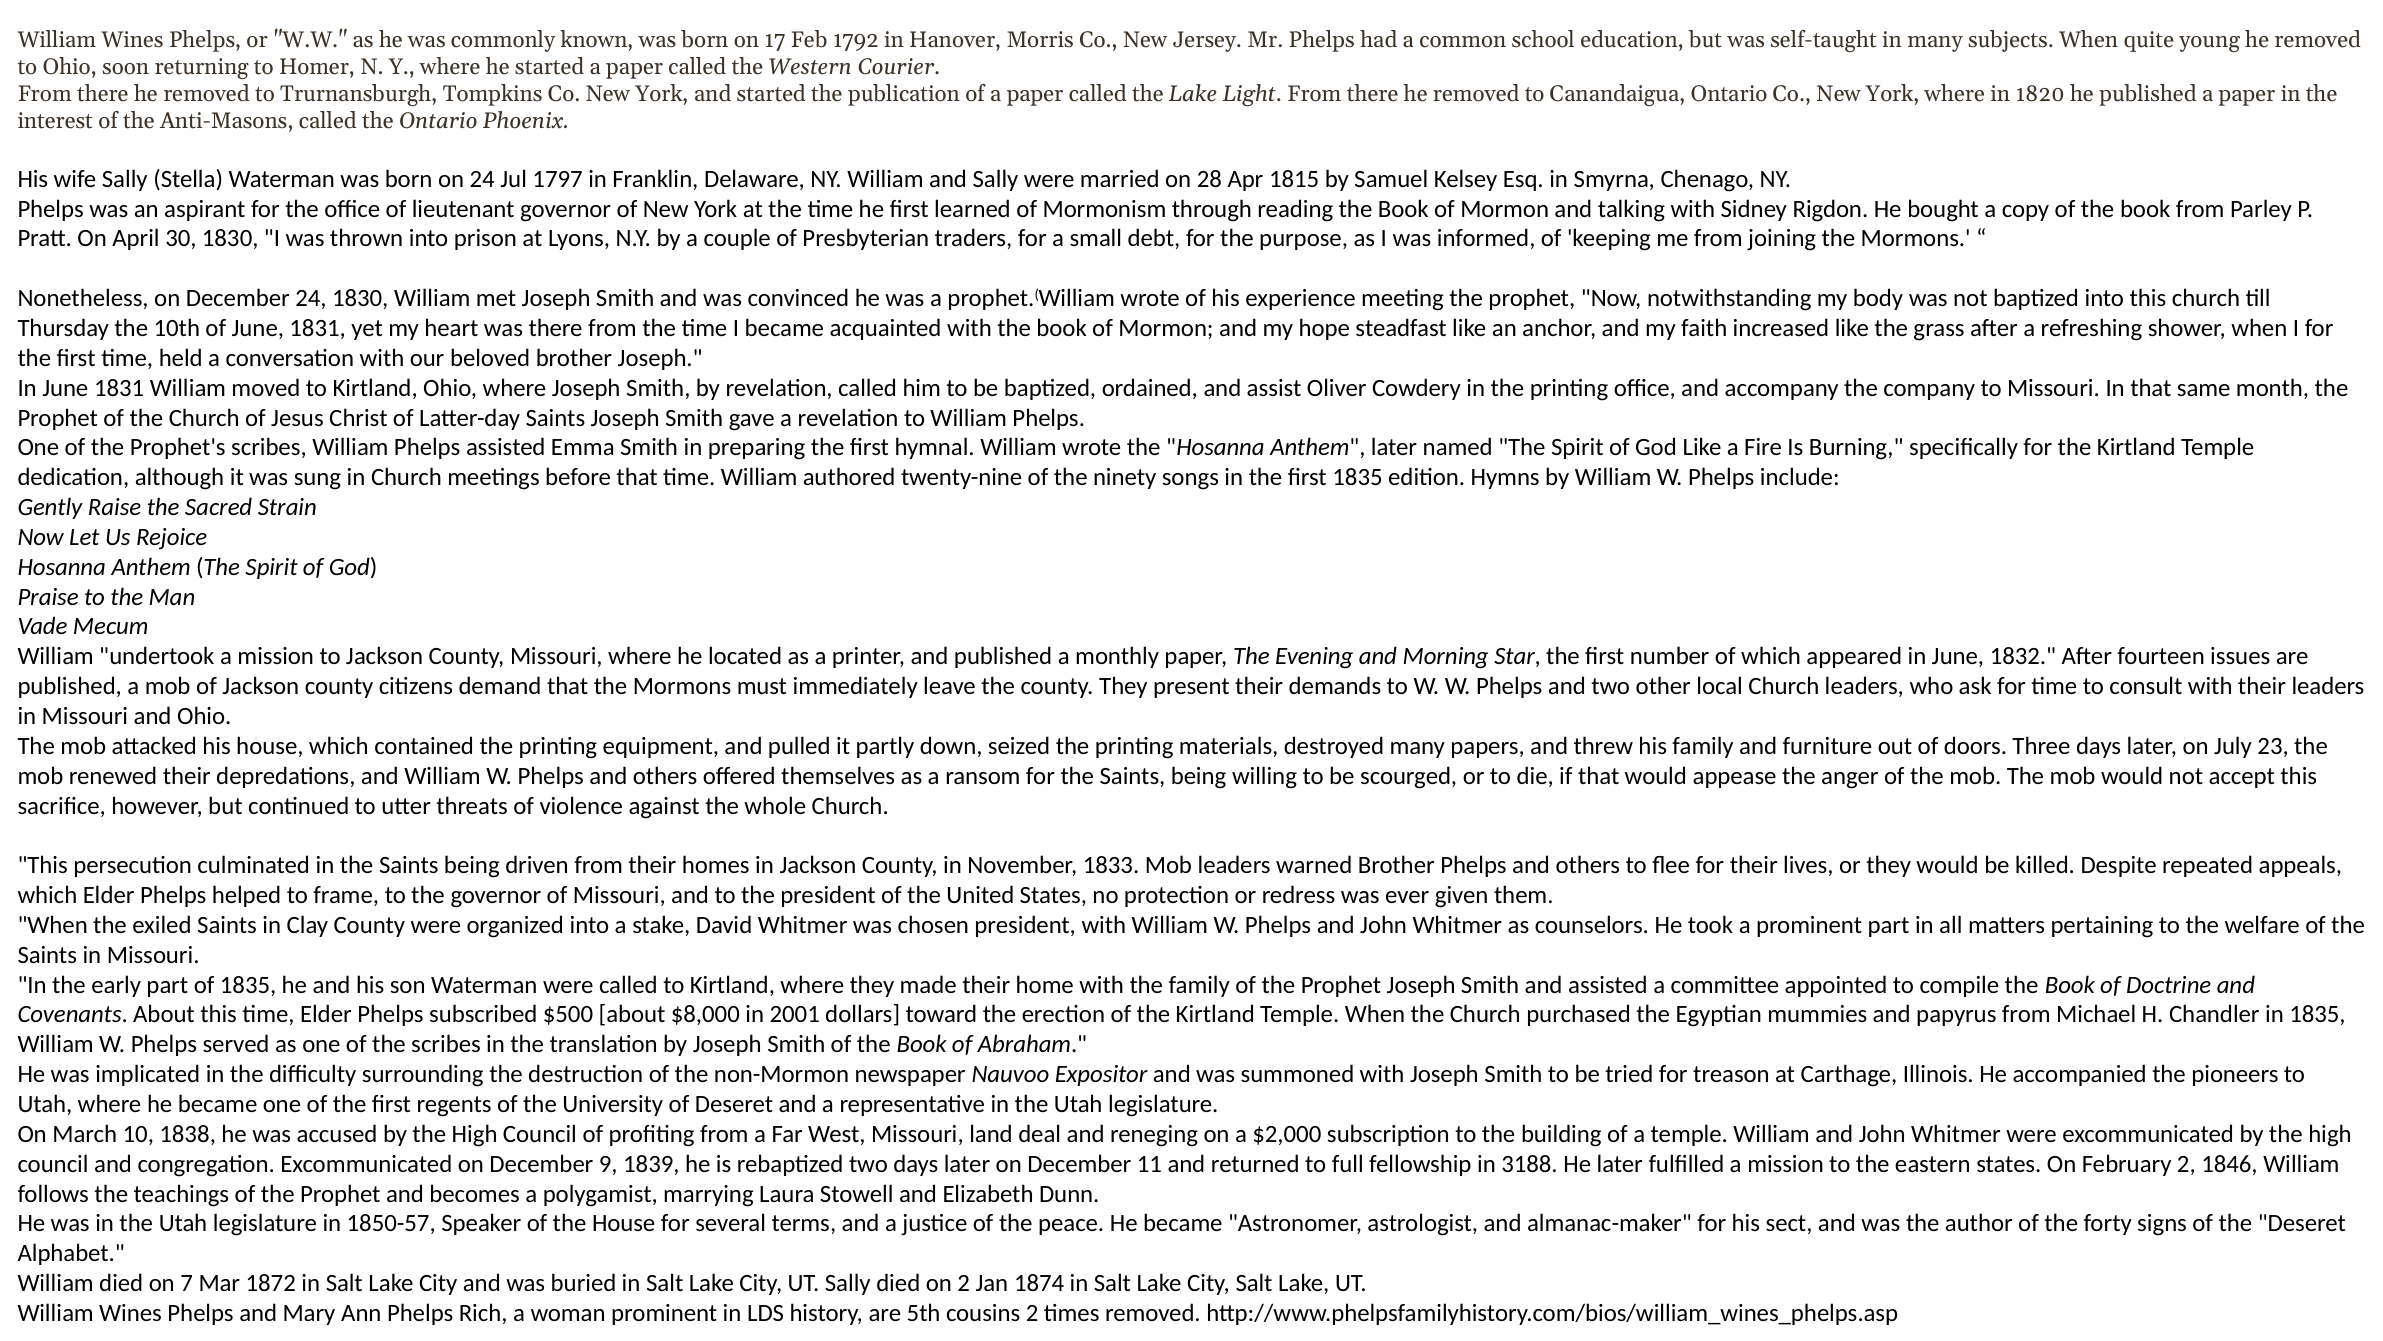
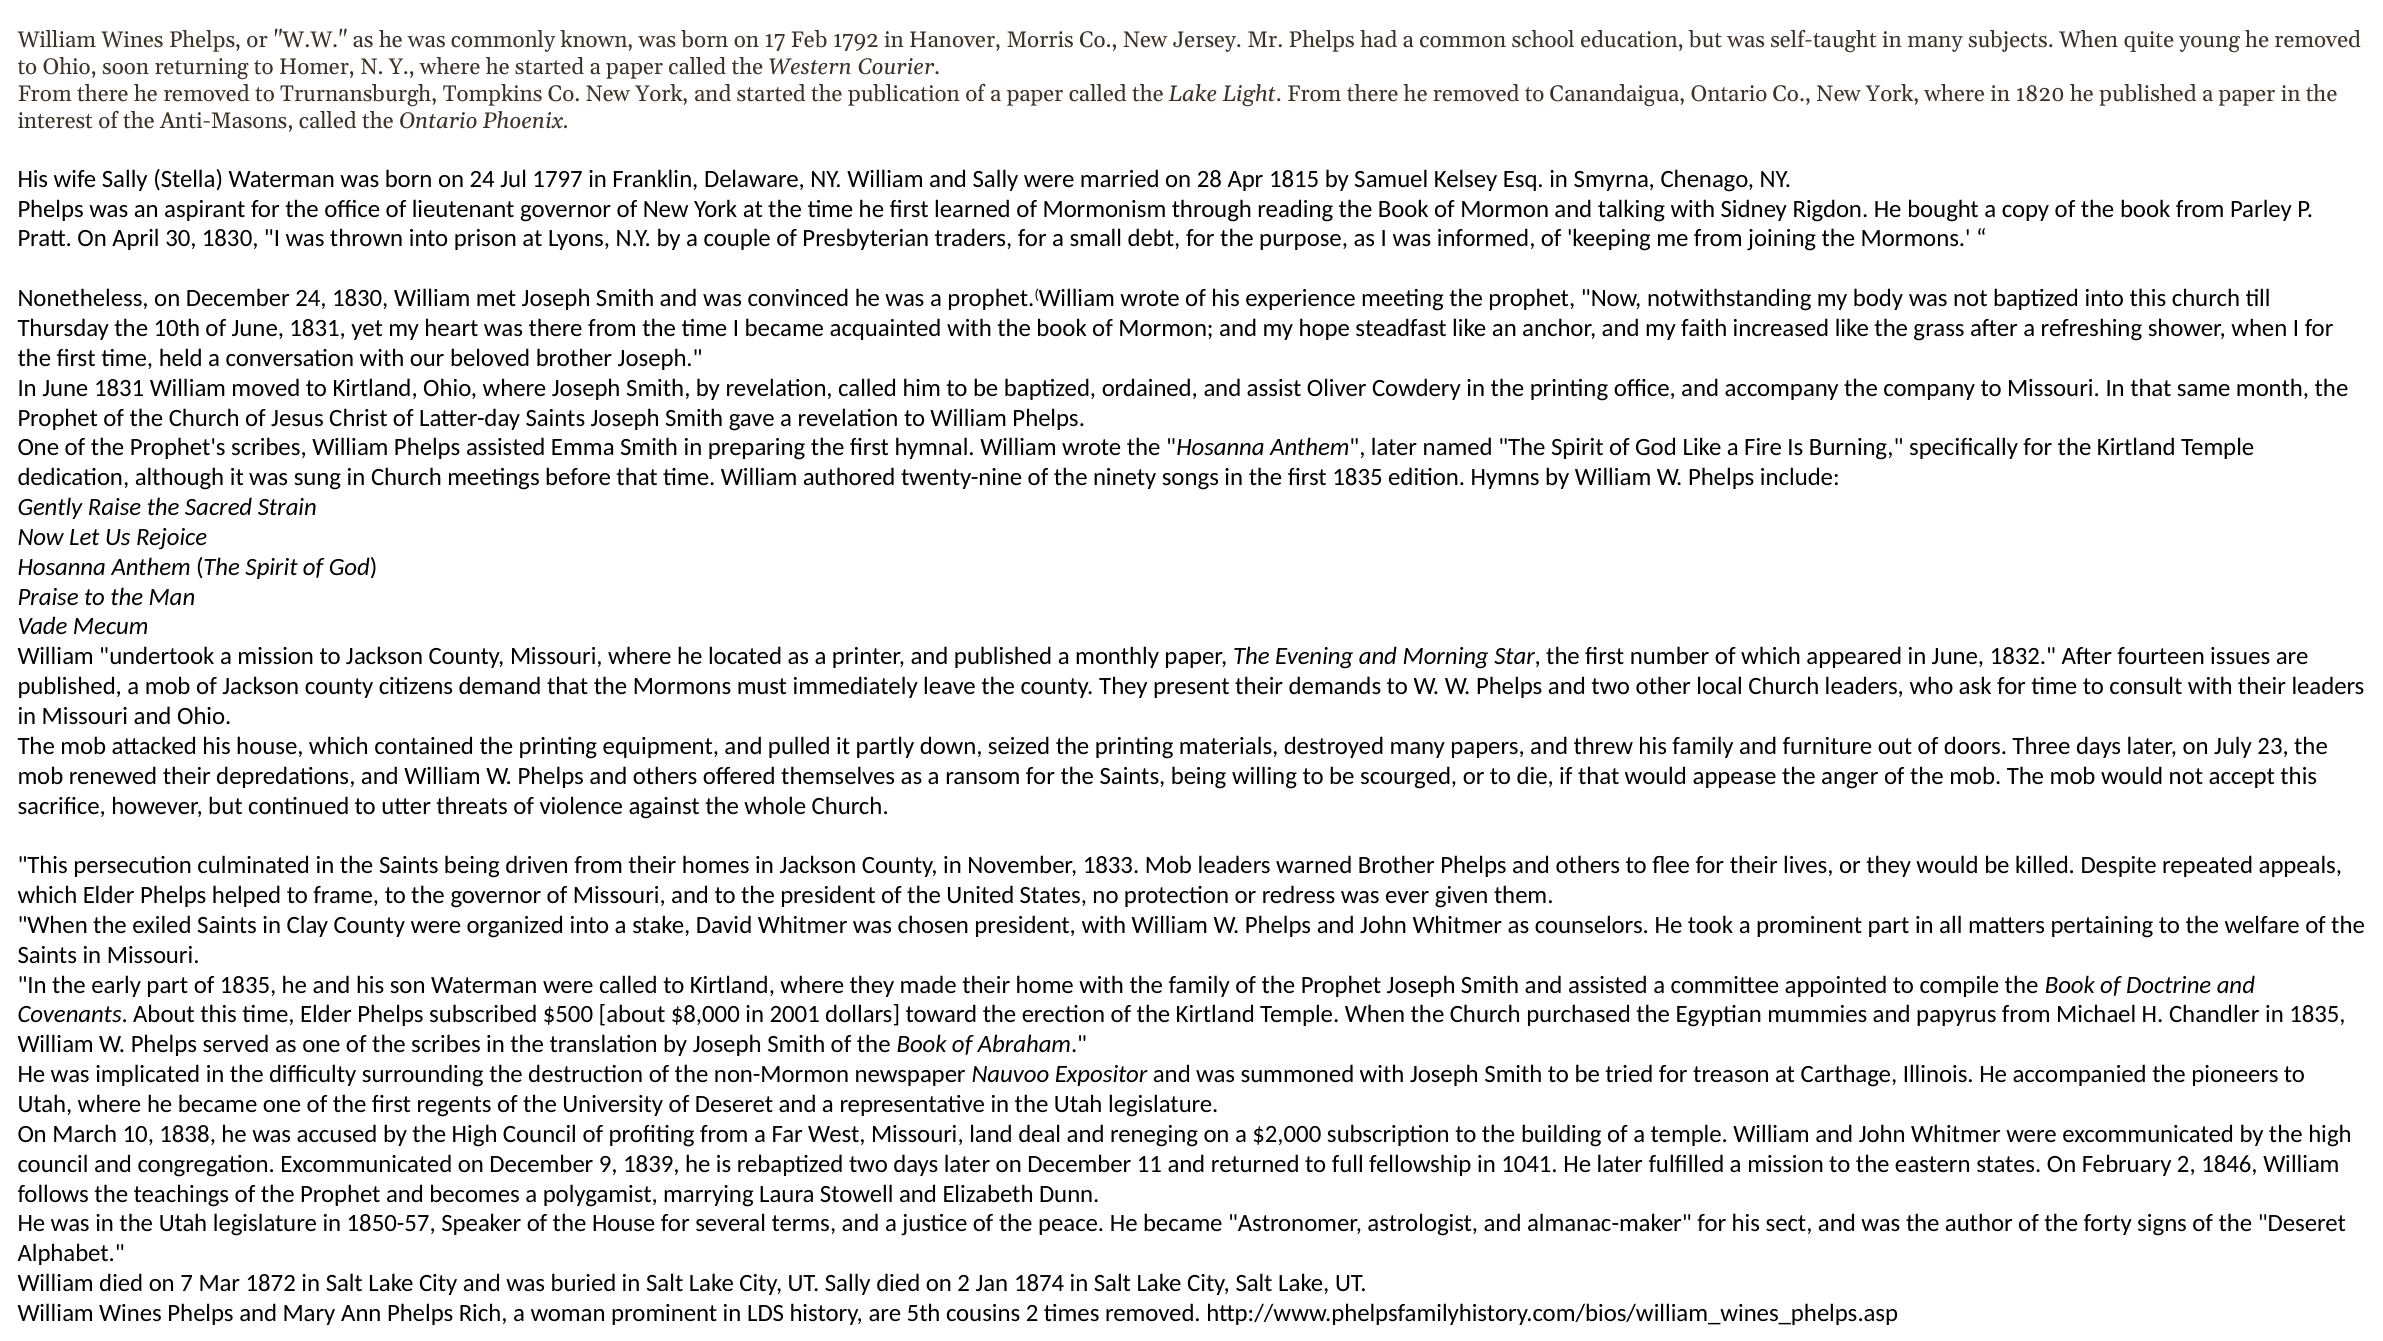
3188: 3188 -> 1041 (1529, 1163)
